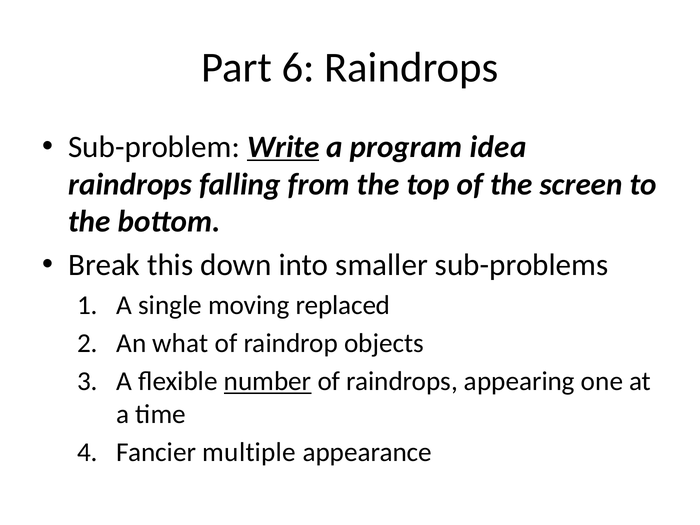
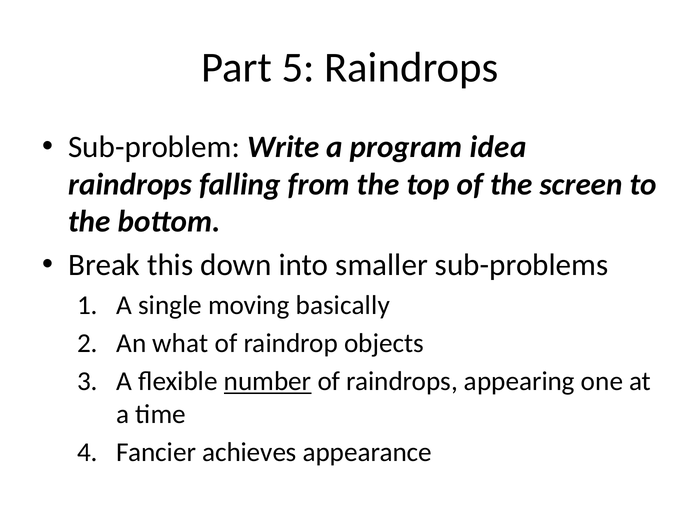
6: 6 -> 5 (298, 68)
Write underline: present -> none (283, 147)
replaced: replaced -> basically (343, 305)
multiple: multiple -> achieves (249, 452)
